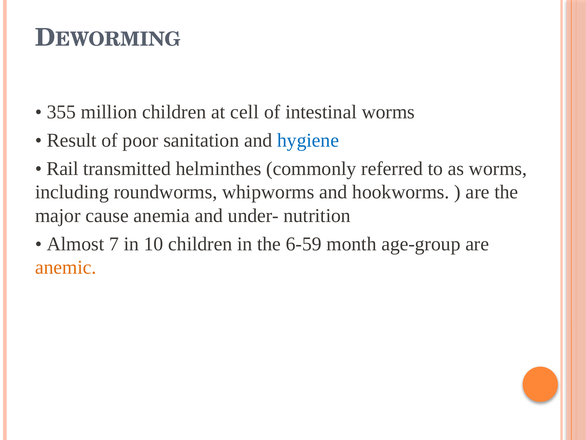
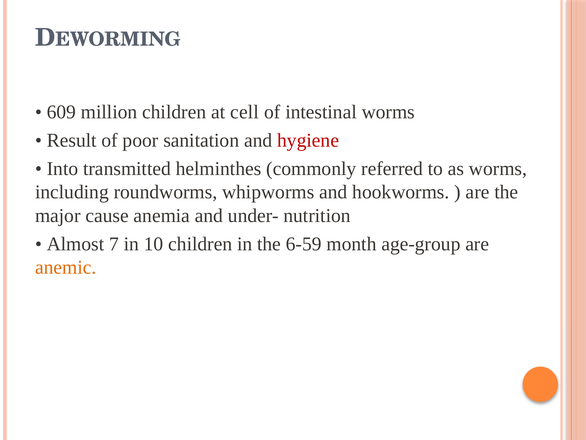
355: 355 -> 609 (61, 112)
hygiene colour: blue -> red (308, 140)
Rail: Rail -> Into (62, 168)
